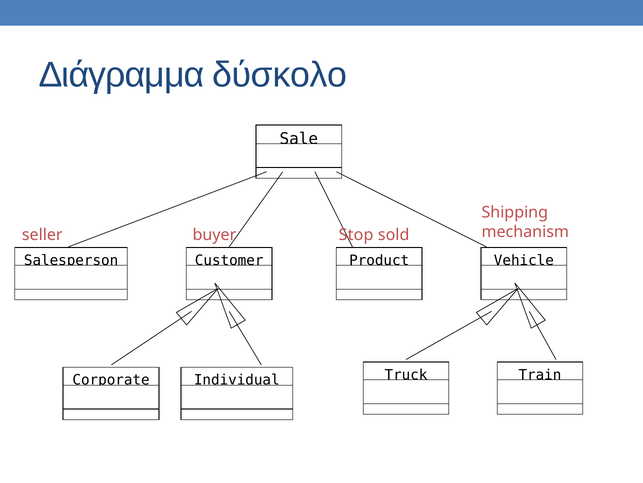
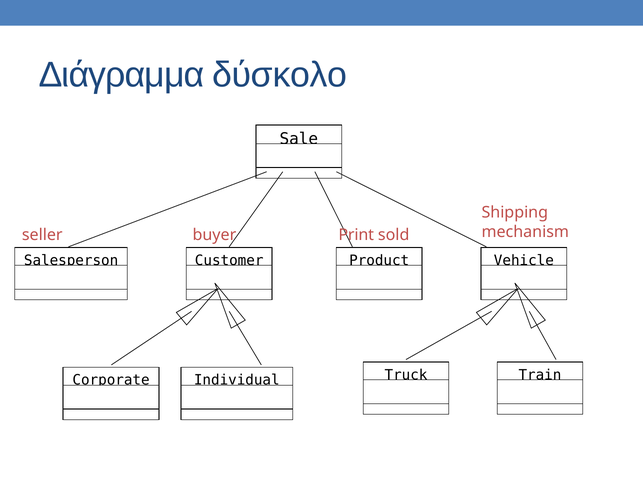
Stop: Stop -> Print (356, 235)
